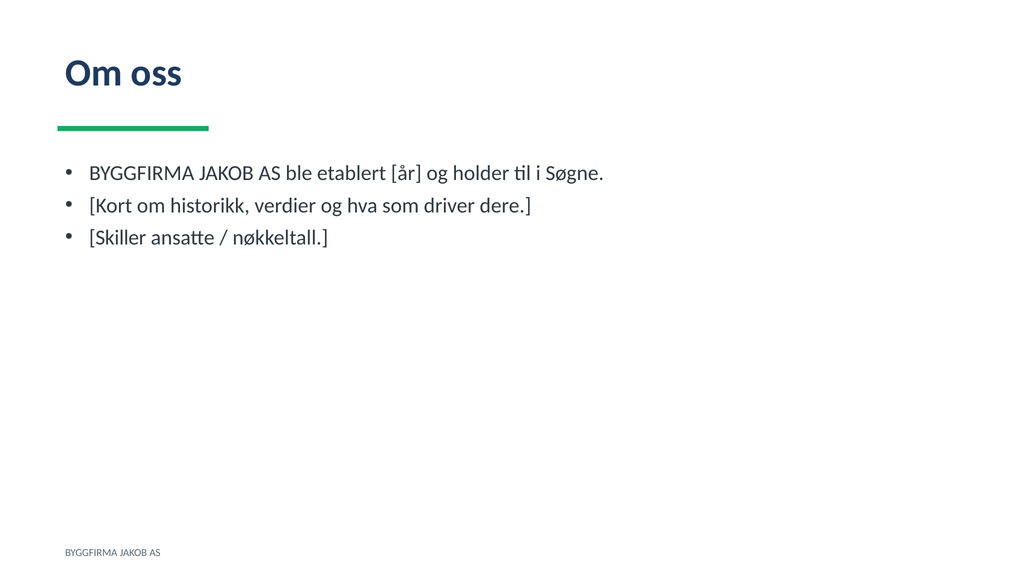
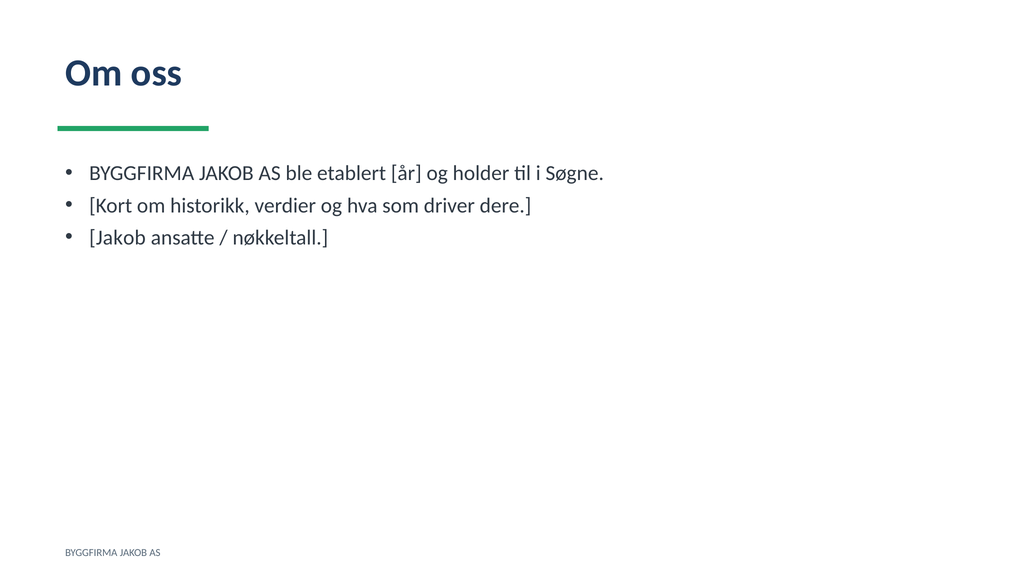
Skiller: Skiller -> Jakob (117, 237)
